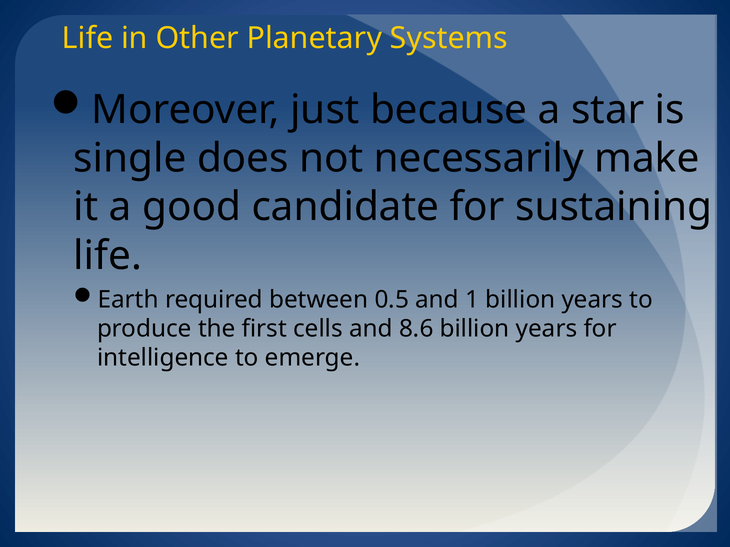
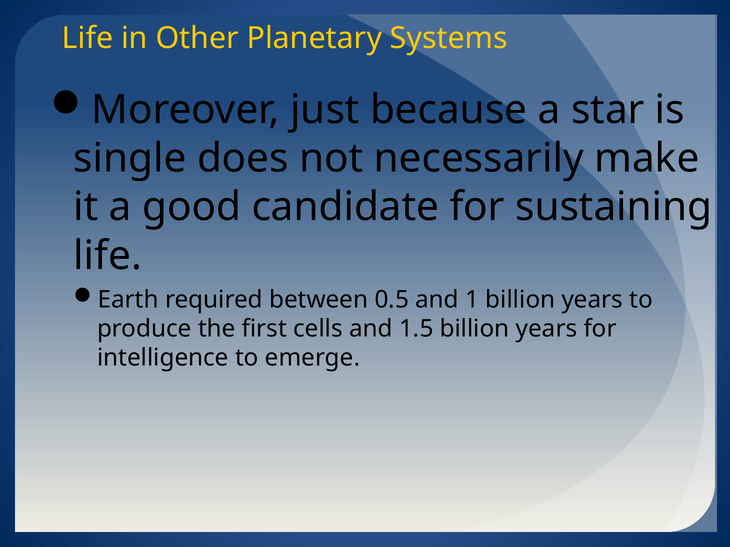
8.6: 8.6 -> 1.5 (416, 329)
